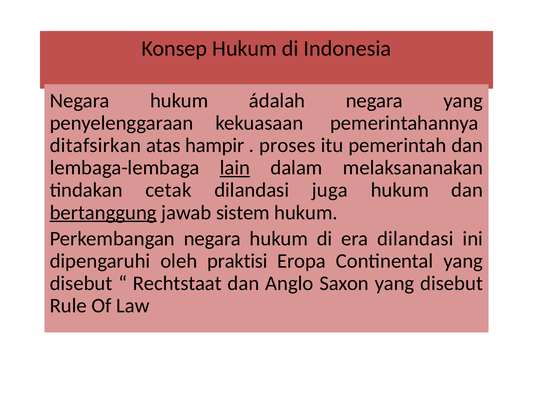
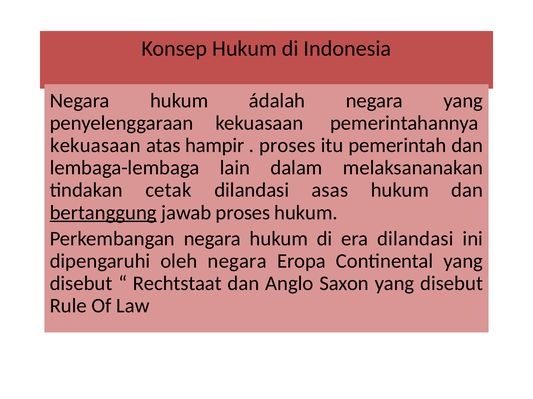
ditafsirkan: ditafsirkan -> kekuasaan (95, 146)
lain underline: present -> none (235, 168)
juga: juga -> asas (330, 191)
jawab sistem: sistem -> proses (243, 213)
oleh praktisi: praktisi -> negara (237, 261)
